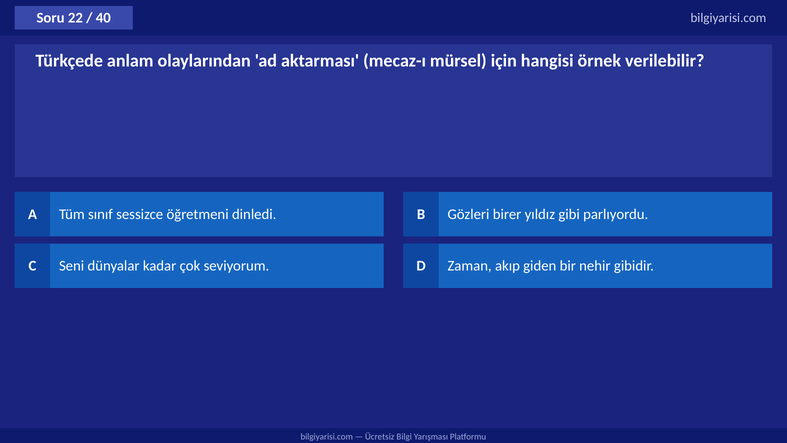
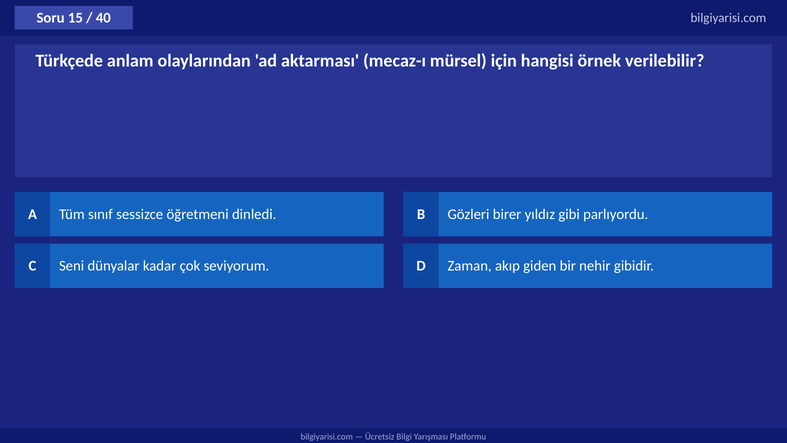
22: 22 -> 15 (75, 18)
